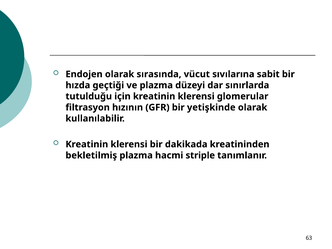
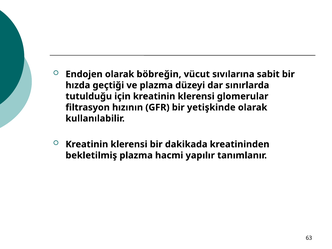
sırasında: sırasında -> böbreğin (159, 74)
striple: striple -> yapılır (200, 155)
